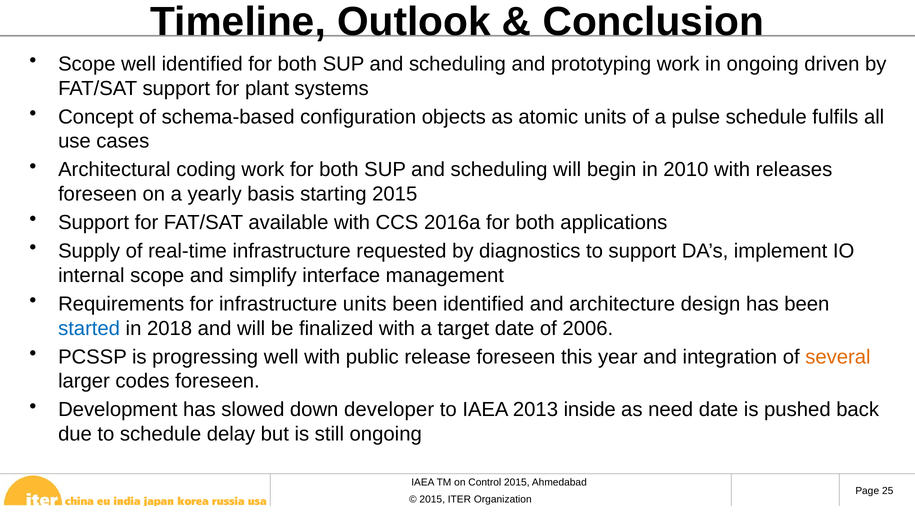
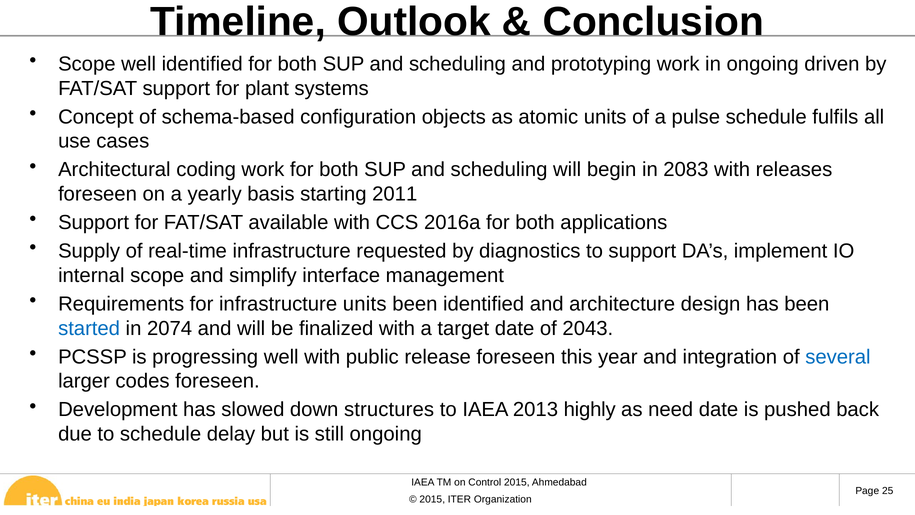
2010: 2010 -> 2083 (686, 170)
starting 2015: 2015 -> 2011 (395, 194)
2018: 2018 -> 2074 (170, 328)
2006: 2006 -> 2043 (588, 328)
several colour: orange -> blue (838, 357)
developer: developer -> structures (389, 410)
inside: inside -> highly (590, 410)
